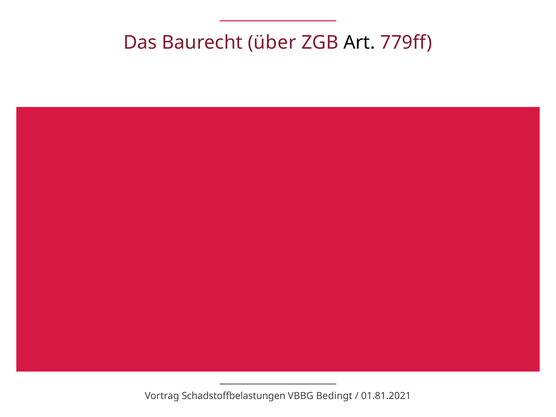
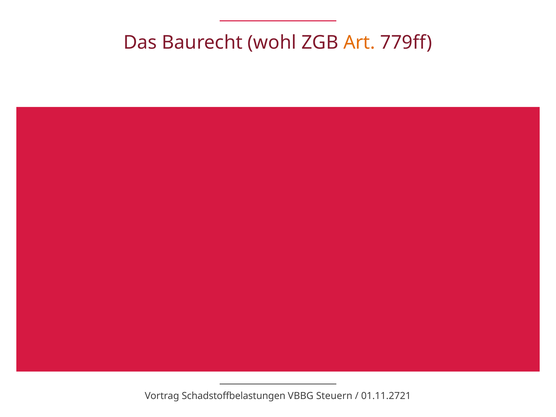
über: über -> wohl (272, 42)
Art colour: black -> orange (359, 42)
Bedingt: Bedingt -> Steuern (334, 396)
01.81.2021: 01.81.2021 -> 01.11.2721 (386, 396)
